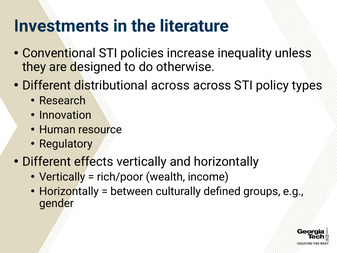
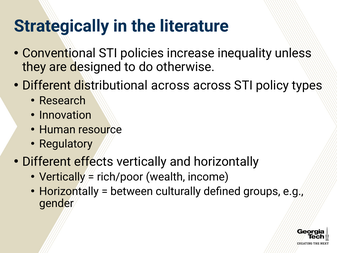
Investments: Investments -> Strategically (61, 26)
